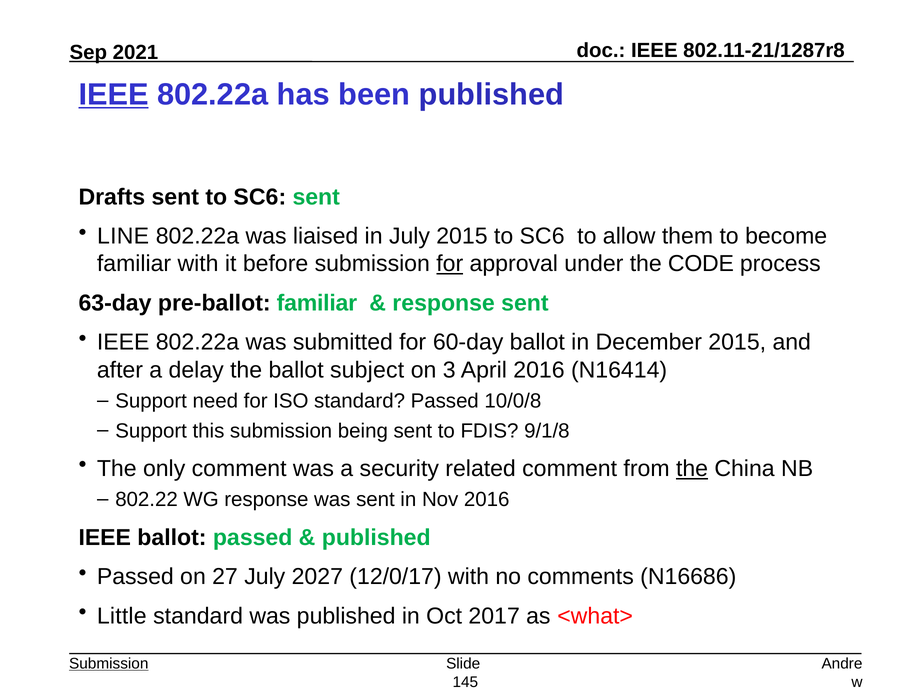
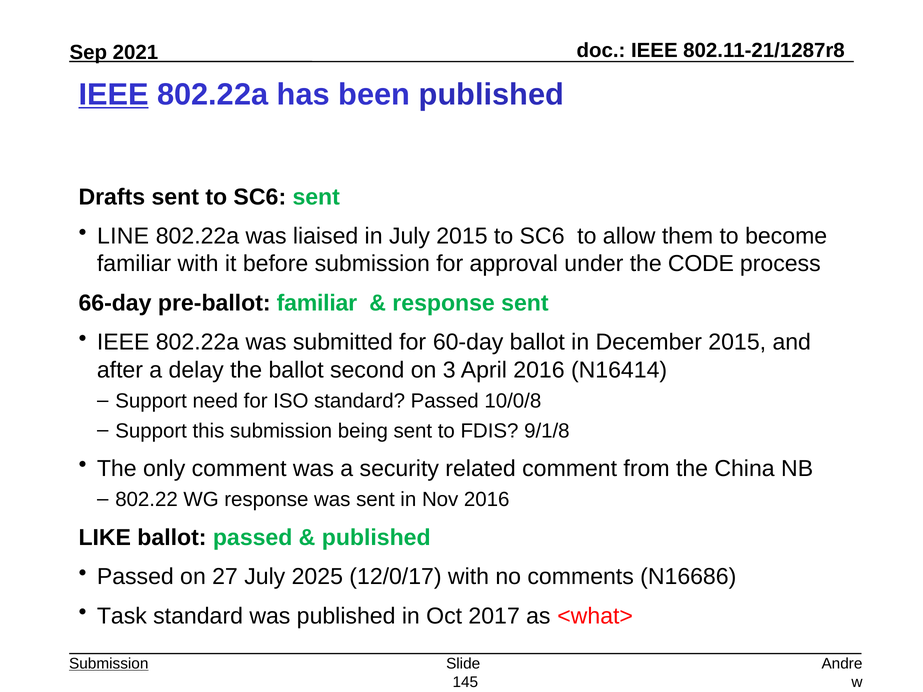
for underline: present -> none (450, 264)
63-day: 63-day -> 66-day (115, 303)
subject: subject -> second (367, 370)
the underline: present -> none (692, 469)
IEEE: IEEE -> LIKE (105, 538)
2027: 2027 -> 2025 (317, 577)
Little: Little -> Task (122, 616)
